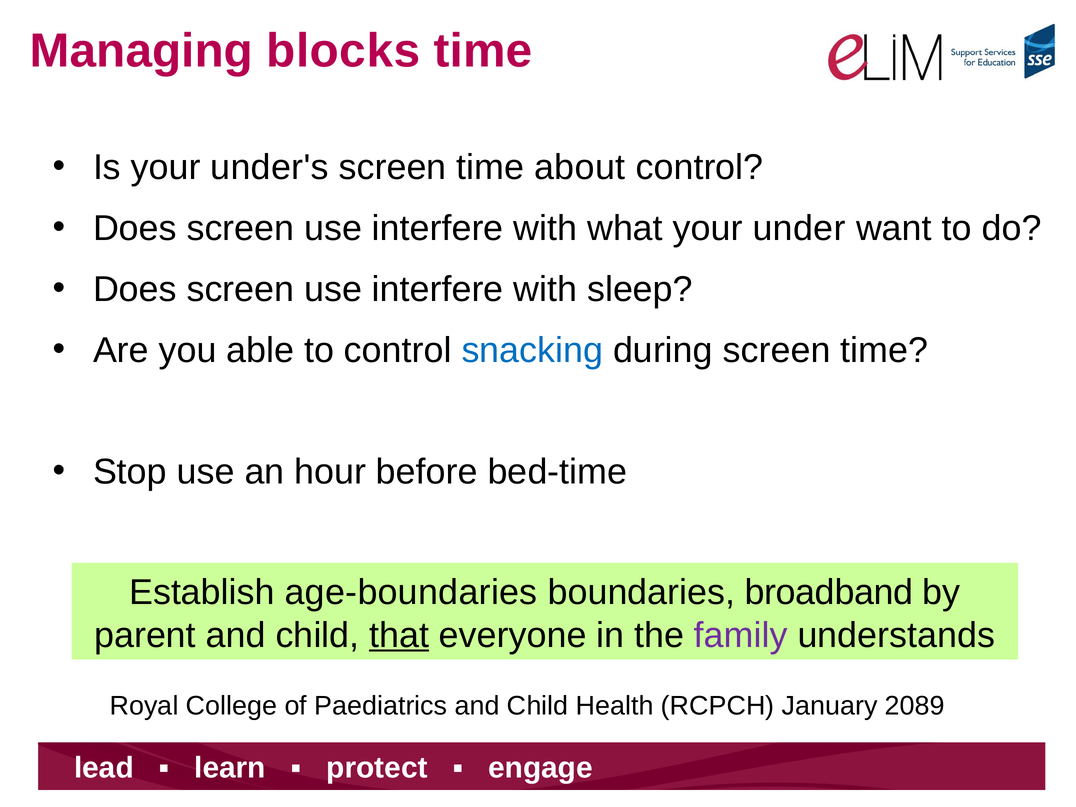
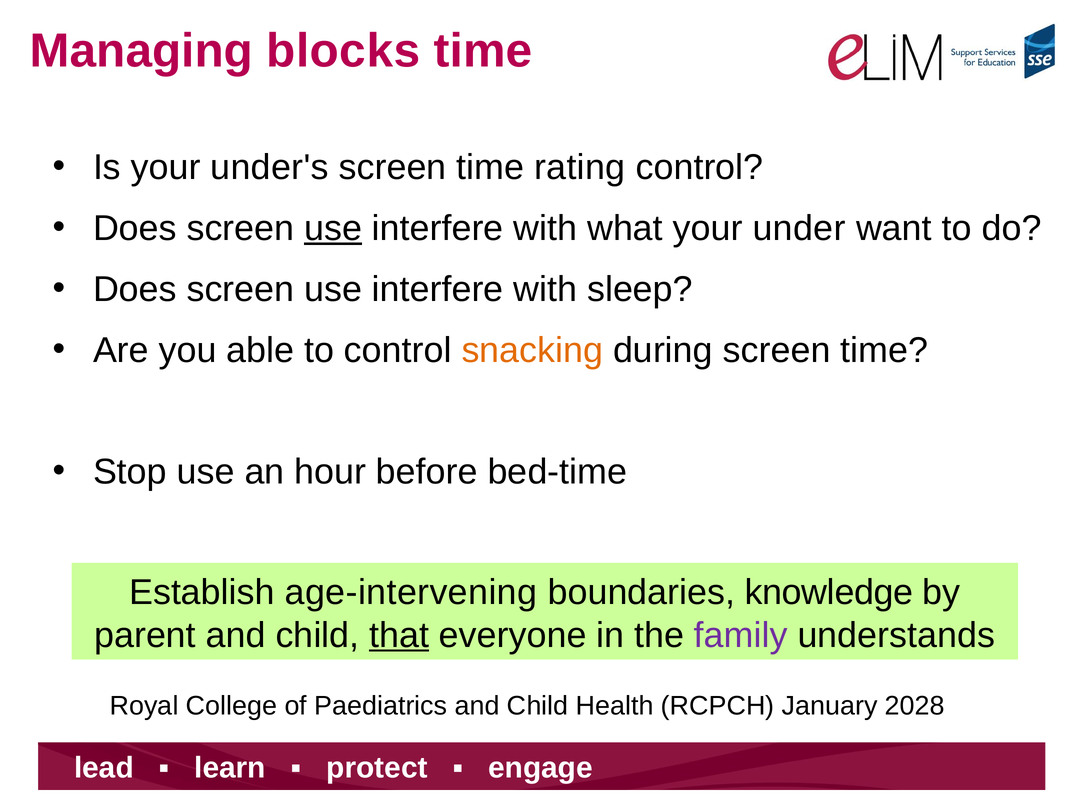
about: about -> rating (580, 167)
use underline: none -> present (333, 228)
snacking colour: blue -> orange (532, 350)
age-boundaries: age-boundaries -> age-intervening (411, 592)
broadband: broadband -> knowledge (829, 592)
2089: 2089 -> 2028 (915, 706)
